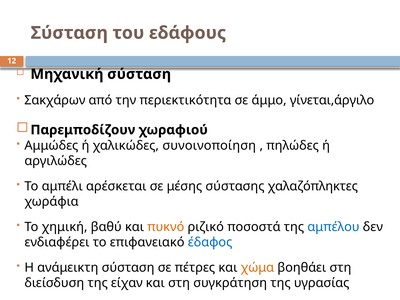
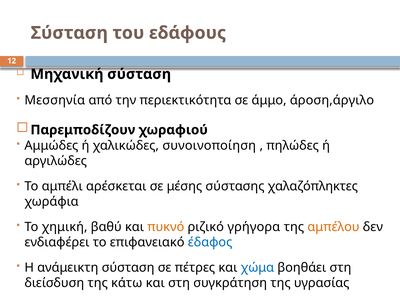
Σακχάρων: Σακχάρων -> Μεσσηνία (55, 100)
γίνεται,άργιλο: γίνεται,άργιλο -> άροση,άργιλο (332, 100)
ποσοστά: ποσοστά -> γρήγορα (254, 227)
αμπέλου colour: blue -> orange (333, 227)
χώμα colour: orange -> blue (257, 268)
είχαν: είχαν -> κάτω (127, 283)
